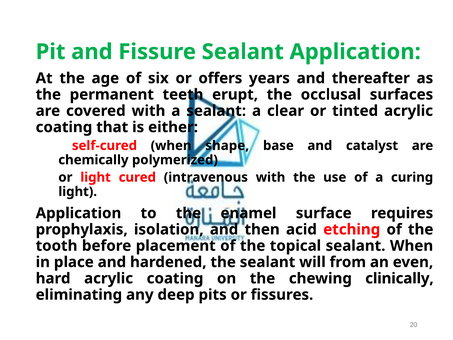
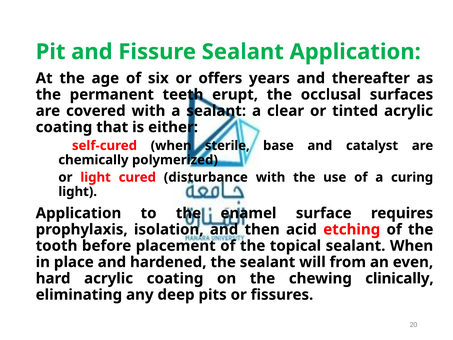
shape: shape -> sterile (227, 146)
intravenous: intravenous -> disturbance (206, 177)
